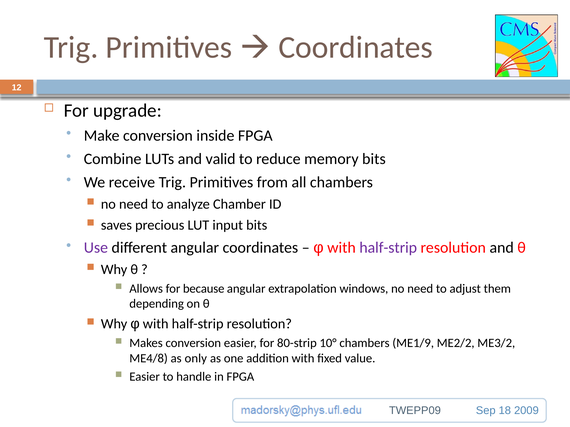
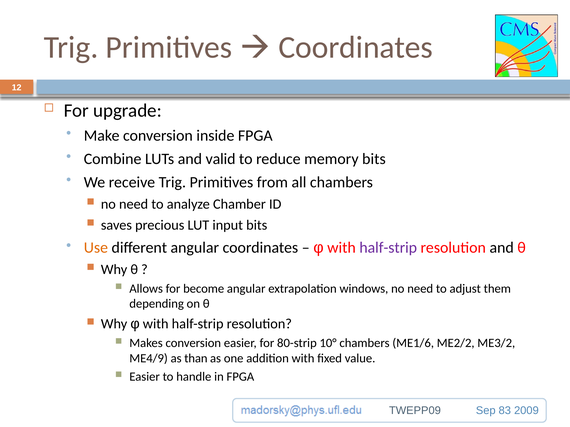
Use colour: purple -> orange (96, 248)
because: because -> become (204, 289)
ME1/9: ME1/9 -> ME1/6 (413, 343)
ME4/8: ME4/8 -> ME4/9 (149, 359)
only: only -> than (196, 359)
18: 18 -> 83 (505, 411)
